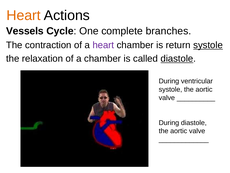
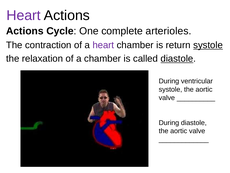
Heart colour: orange -> purple (24, 15)
Vessels: Vessels -> Actions (25, 31)
branches: branches -> arterioles (168, 31)
